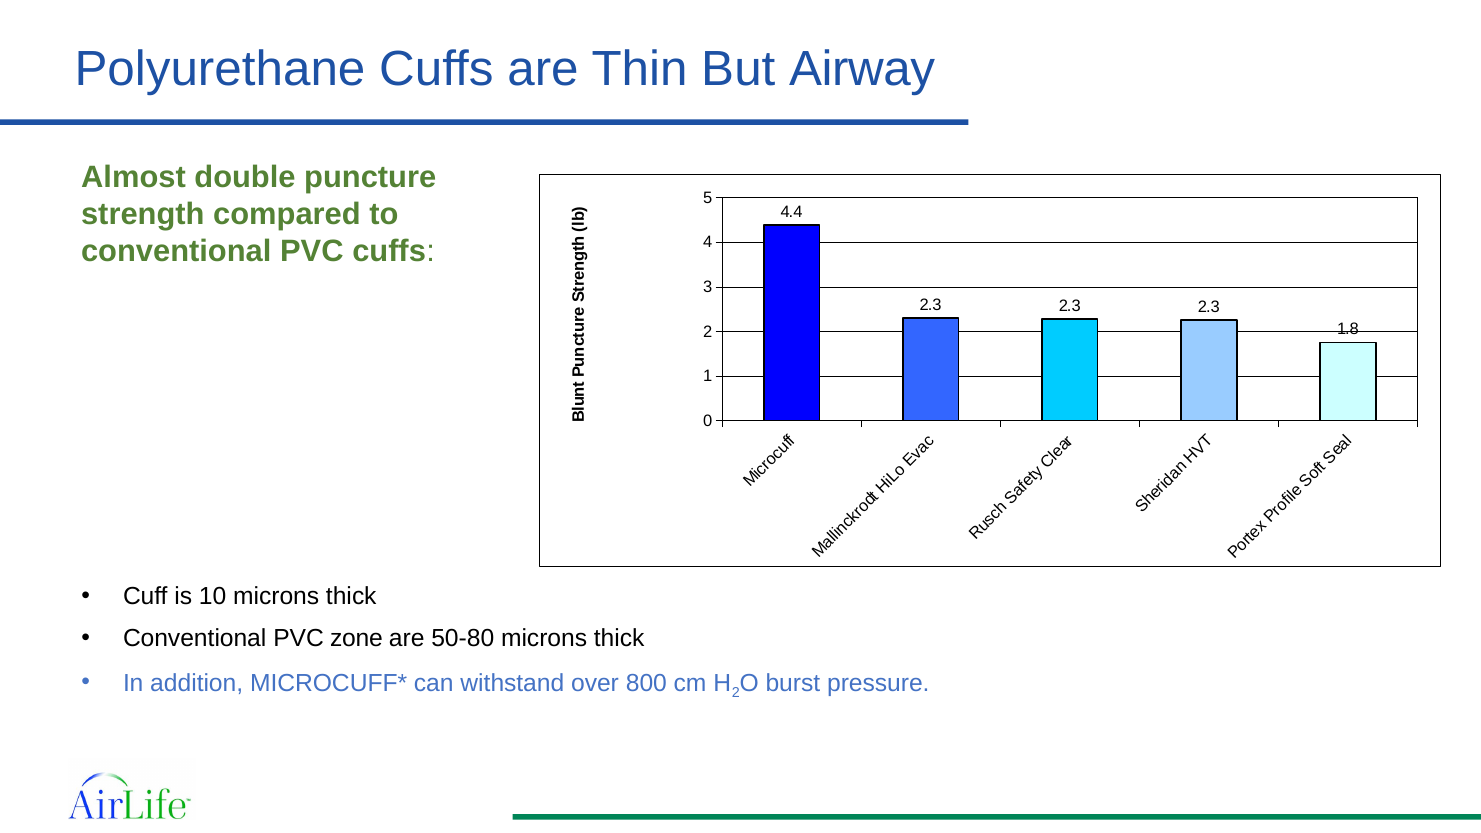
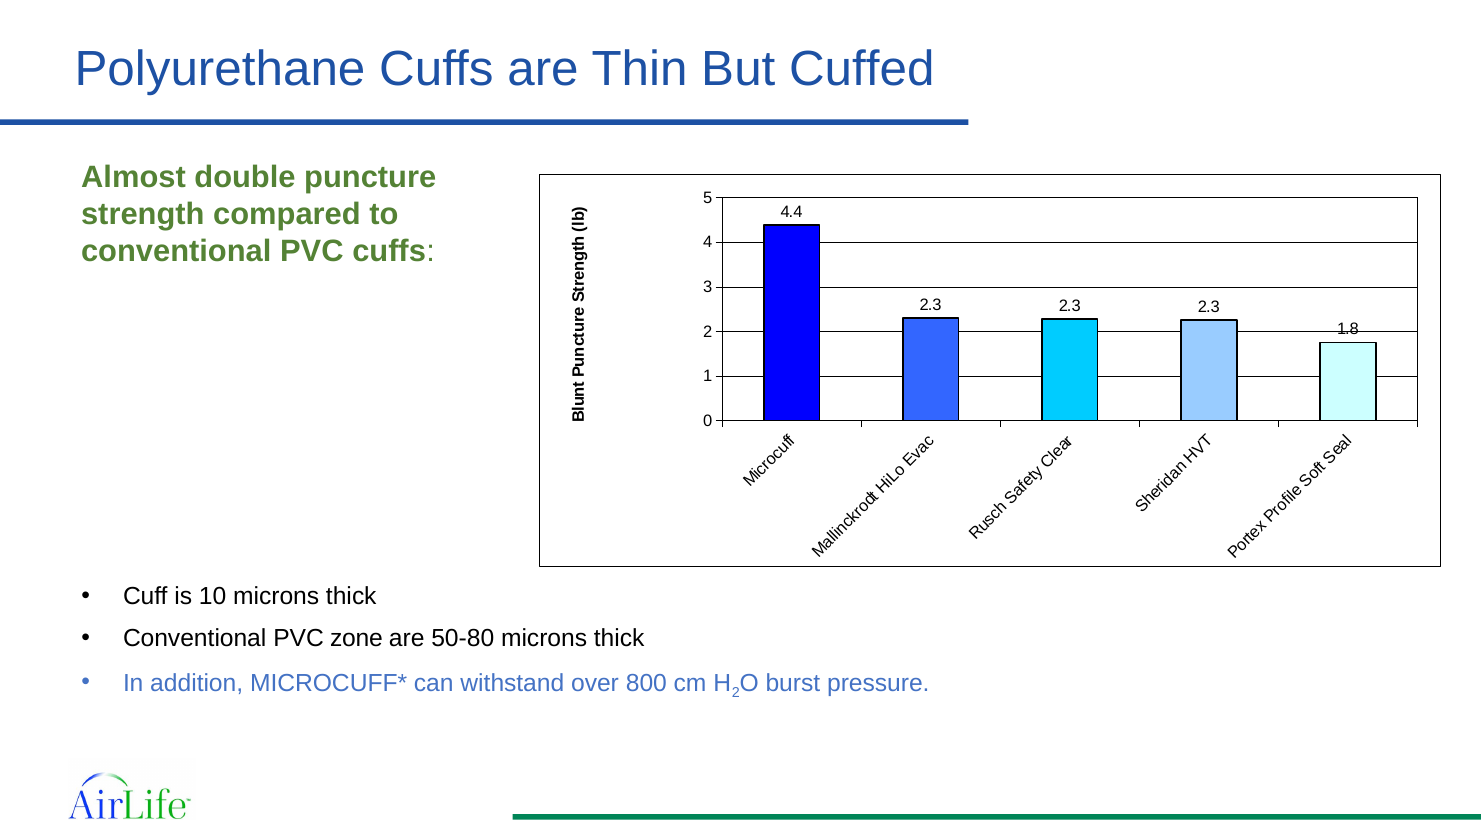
Airway: Airway -> Cuffed (862, 70)
